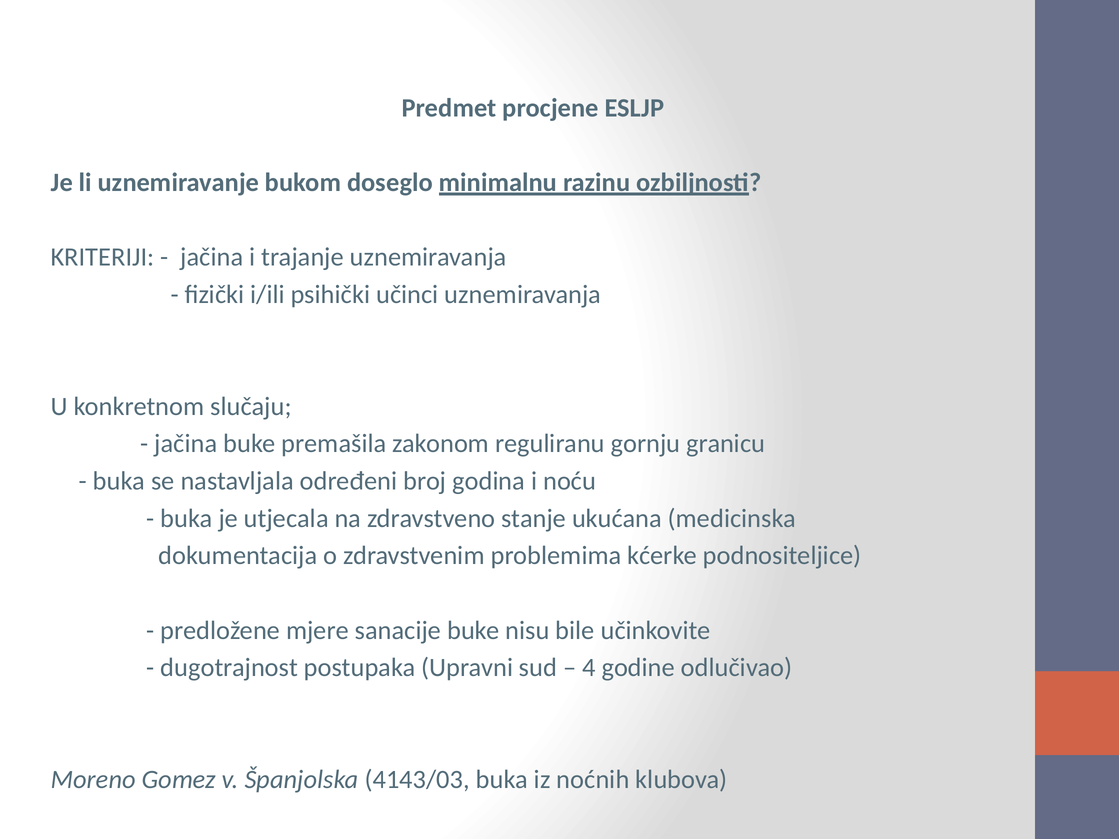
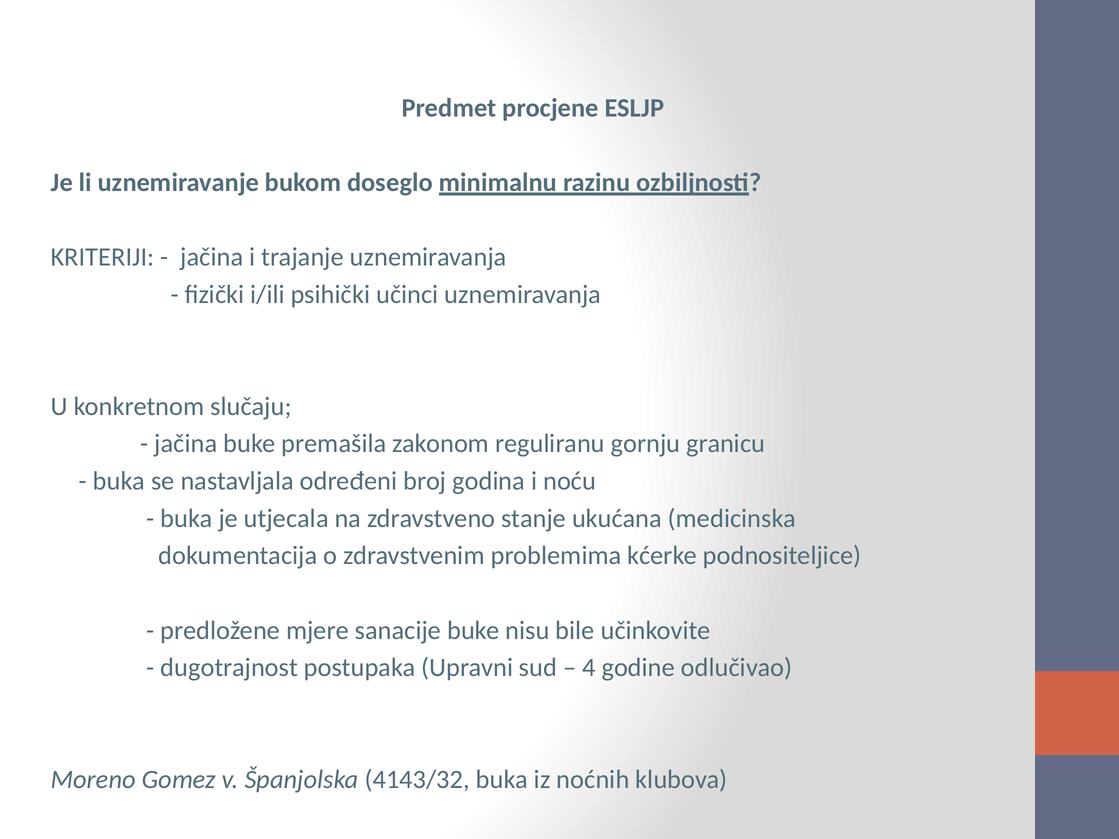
4143/03: 4143/03 -> 4143/32 (417, 780)
